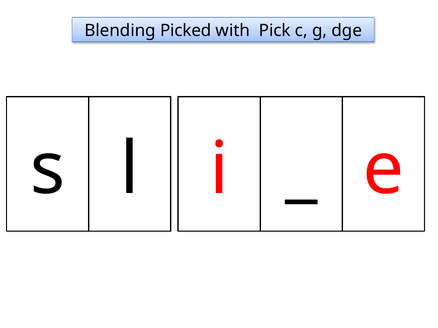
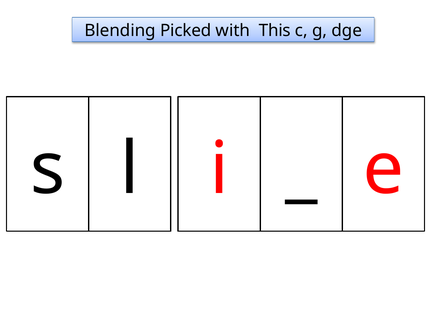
Pick: Pick -> This (275, 31)
